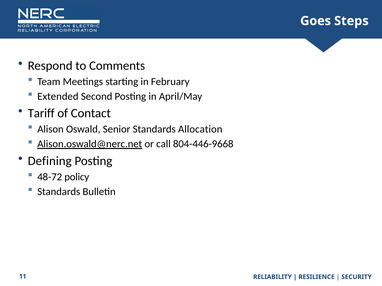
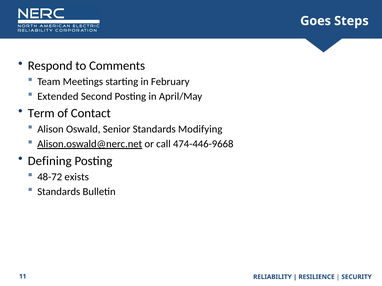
Tariff: Tariff -> Term (41, 113)
Allocation: Allocation -> Modifying (200, 129)
804-446-9668: 804-446-9668 -> 474-446-9668 (203, 144)
policy: policy -> exists (77, 177)
